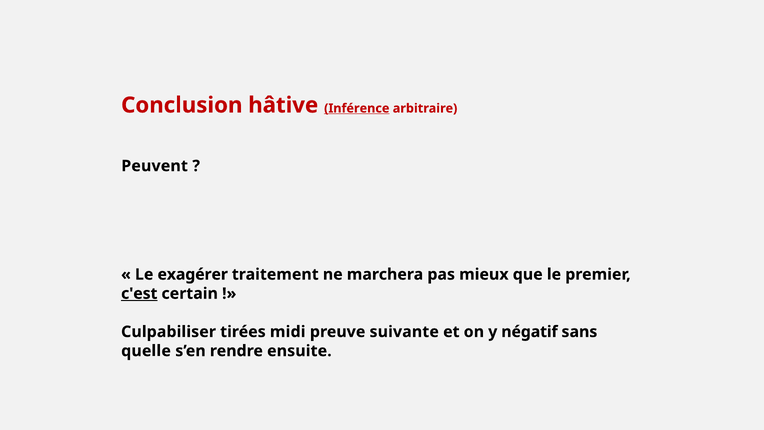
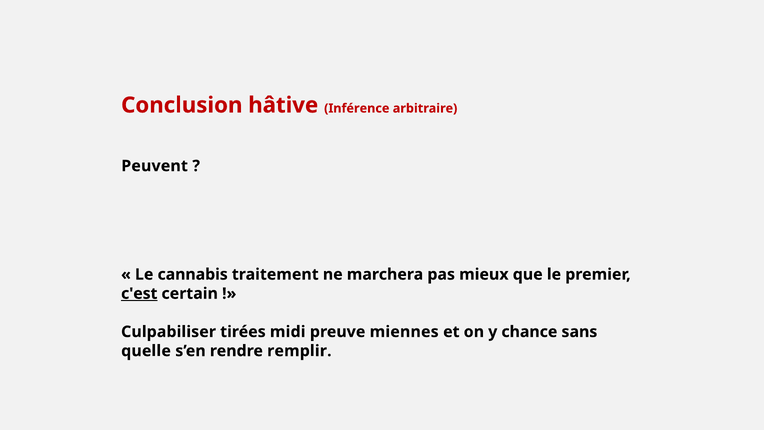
Inférence underline: present -> none (357, 108)
exagérer: exagérer -> cannabis (193, 274)
suivante: suivante -> miennes (404, 332)
négatif: négatif -> chance (529, 332)
ensuite: ensuite -> remplir (299, 351)
